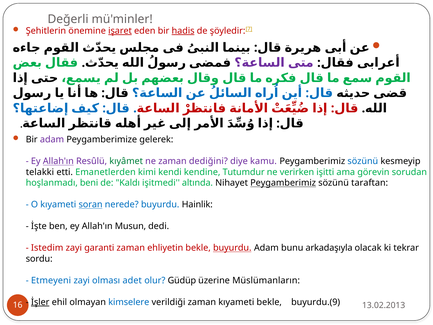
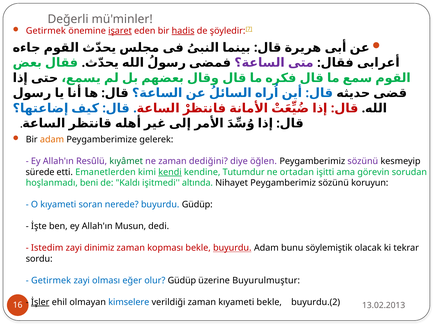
Şehitlerin: Şehitlerin -> Getirmek (46, 31)
adam colour: purple -> orange (52, 139)
Allah'ın underline: present -> none (58, 161)
kamu: kamu -> öğlen (263, 161)
sözünü colour: blue -> purple (363, 161)
telakki: telakki -> sürede (40, 172)
kendi underline: none -> present (170, 172)
verirken: verirken -> ortadan (297, 172)
Peygamberimiz underline: present -> none (283, 183)
taraftan: taraftan -> koruyun (370, 183)
soran underline: present -> none (91, 204)
buyurdu Hainlik: Hainlik -> Güdüp (197, 204)
garanti: garanti -> dinimiz (99, 248)
ehliyetin: ehliyetin -> kopması (165, 248)
arkadaşıyla: arkadaşıyla -> söylemiştik (329, 248)
Etmeyeni: Etmeyeni -> Getirmek (51, 280)
adet: adet -> eğer (132, 280)
Müslümanların: Müslümanların -> Buyurulmuştur (266, 280)
buyurdu.(9: buyurdu.(9 -> buyurdu.(2 (316, 302)
